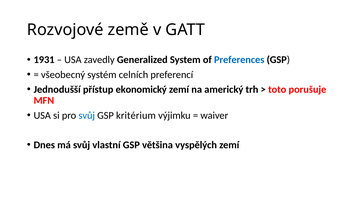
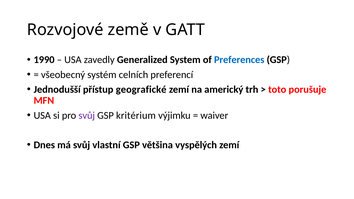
1931: 1931 -> 1990 (44, 60)
ekonomický: ekonomický -> geografické (141, 89)
svůj colour: blue -> purple (87, 115)
